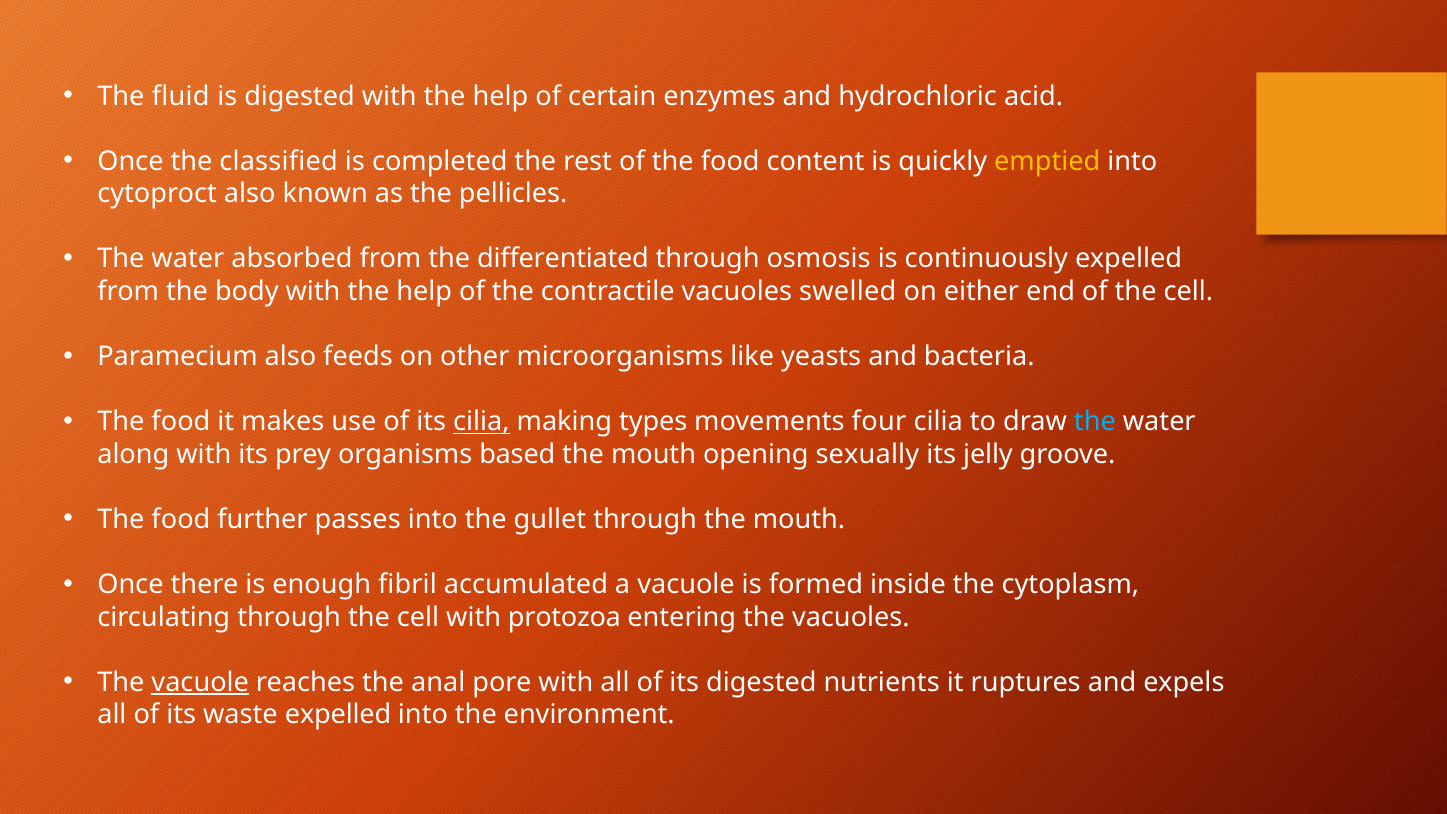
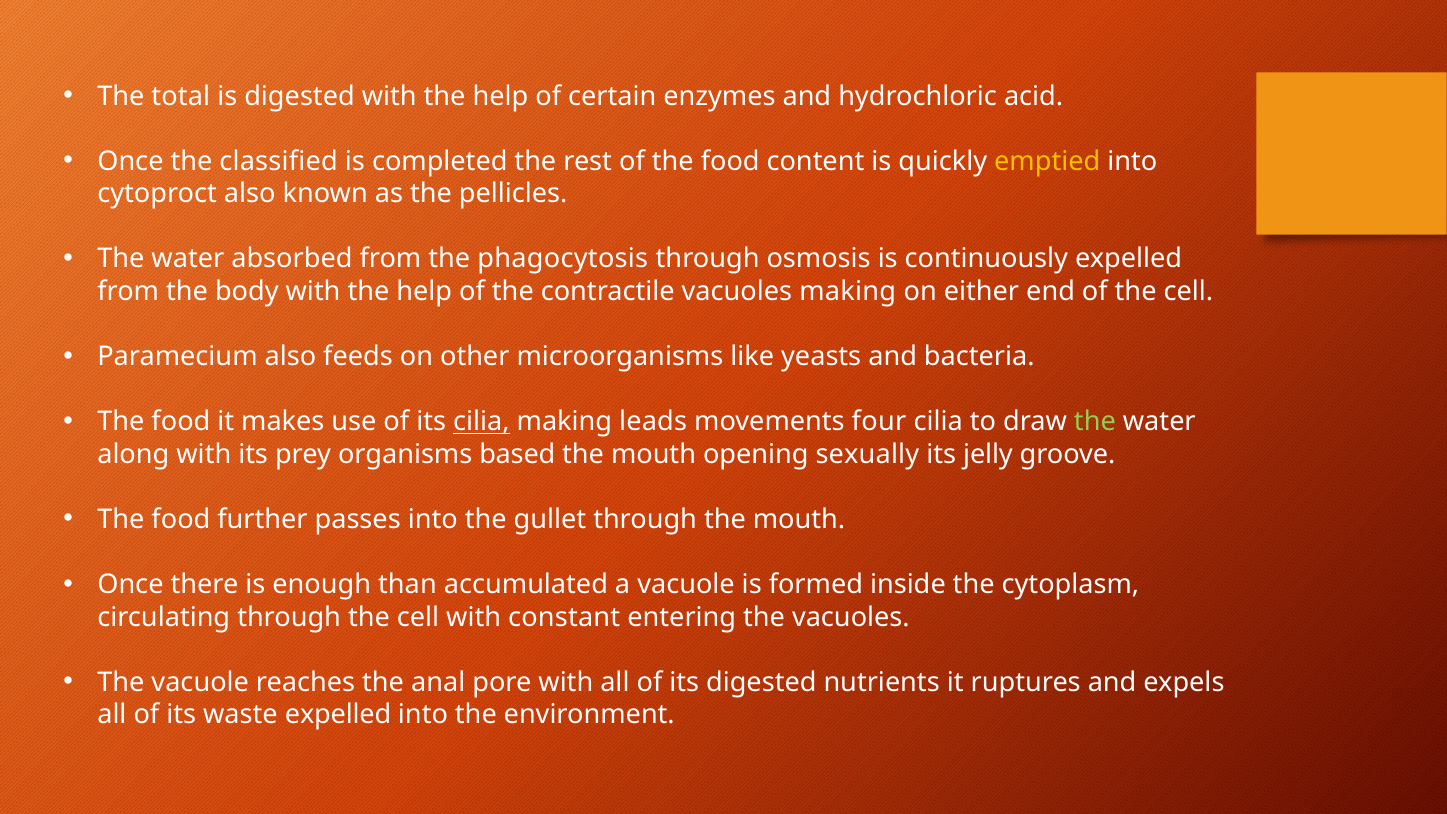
fluid: fluid -> total (181, 96)
differentiated: differentiated -> phagocytosis (563, 259)
vacuoles swelled: swelled -> making (848, 292)
types: types -> leads (653, 422)
the colour: light blue -> light green (1095, 422)
fibril: fibril -> than (407, 585)
protozoa: protozoa -> constant (564, 617)
vacuole underline: present -> none (200, 682)
